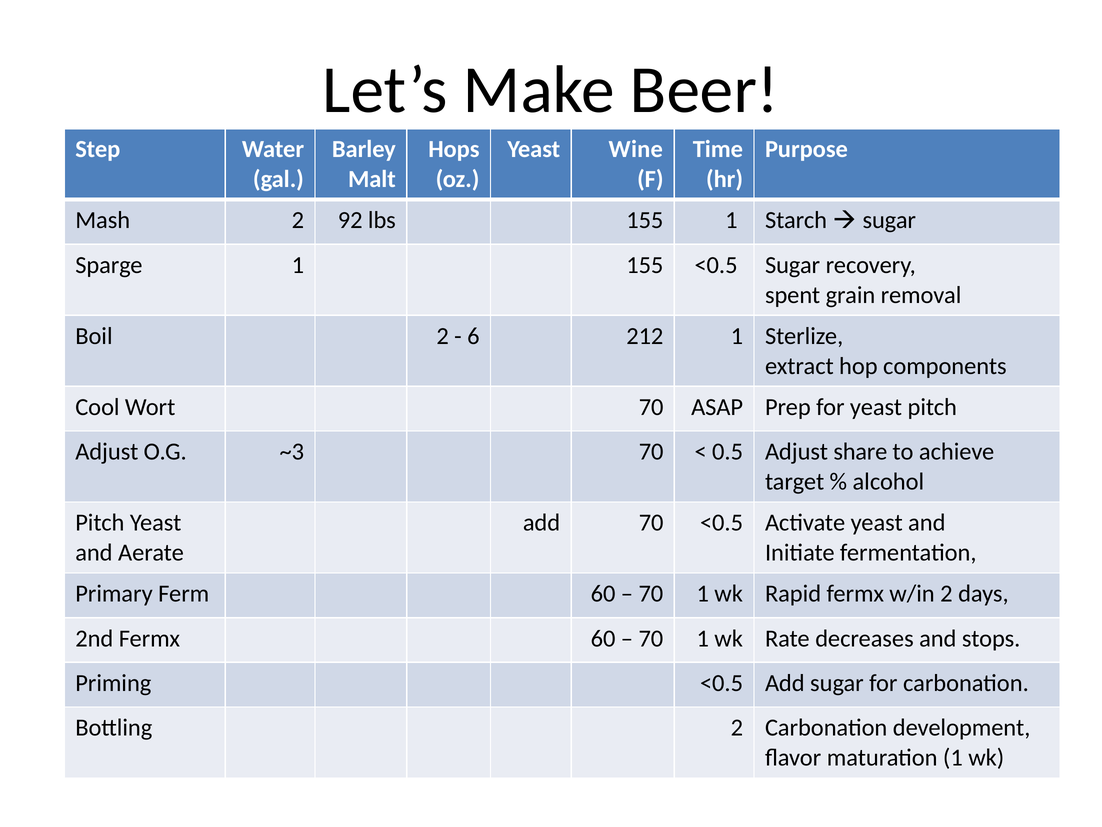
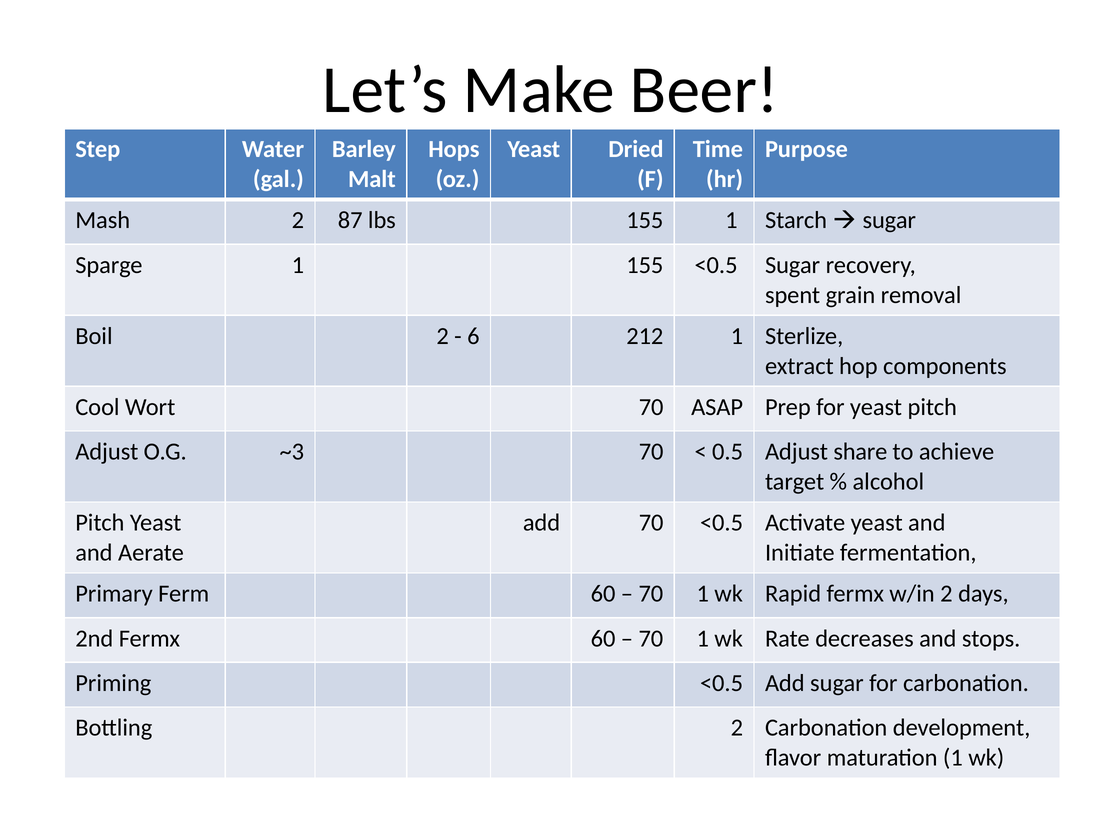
Wine: Wine -> Dried (636, 149)
92: 92 -> 87 (350, 220)
